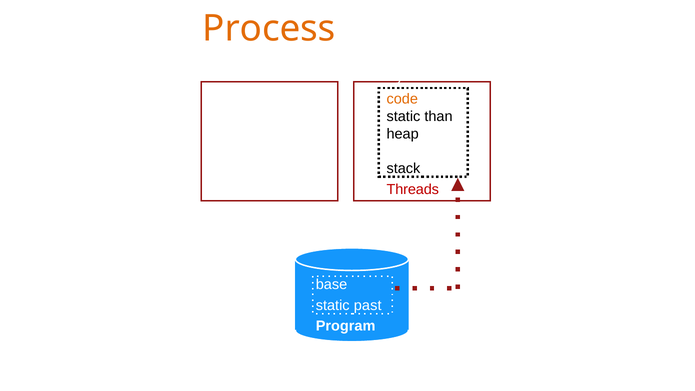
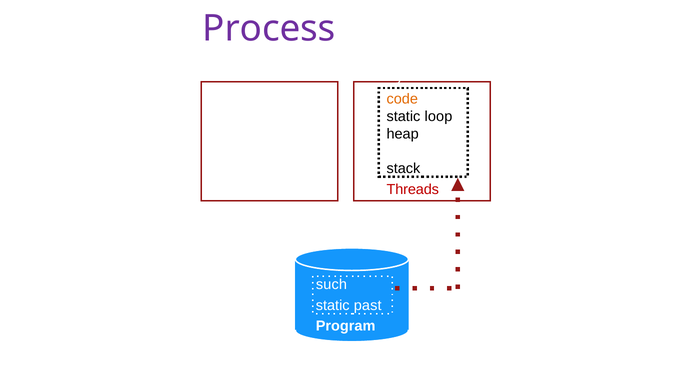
Process colour: orange -> purple (269, 29)
than: than -> loop (438, 116)
base: base -> such (331, 284)
